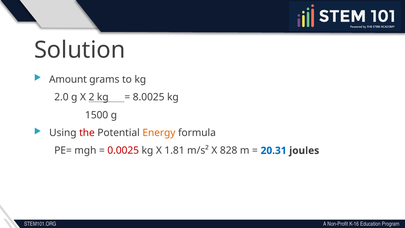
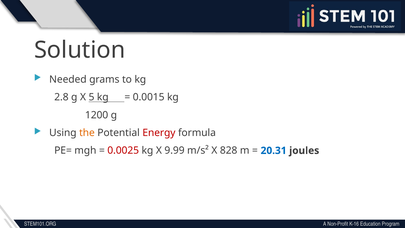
Amount: Amount -> Needed (68, 79)
2.0: 2.0 -> 2.8 (61, 97)
2: 2 -> 5 (91, 97)
8.0025: 8.0025 -> 0.0015 (149, 97)
1500: 1500 -> 1200 (97, 115)
the colour: red -> orange (87, 133)
Energy colour: orange -> red (159, 133)
1.81: 1.81 -> 9.99 (175, 150)
